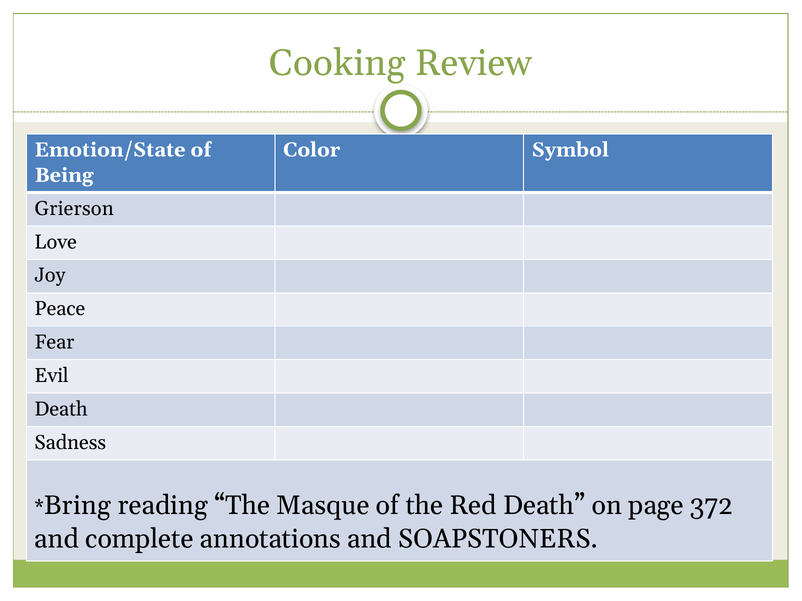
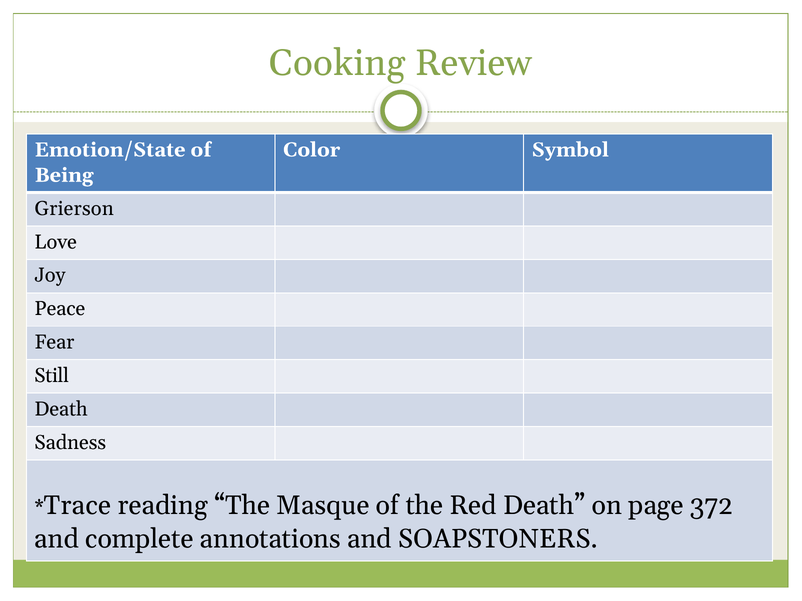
Evil: Evil -> Still (52, 376)
Bring: Bring -> Trace (77, 506)
